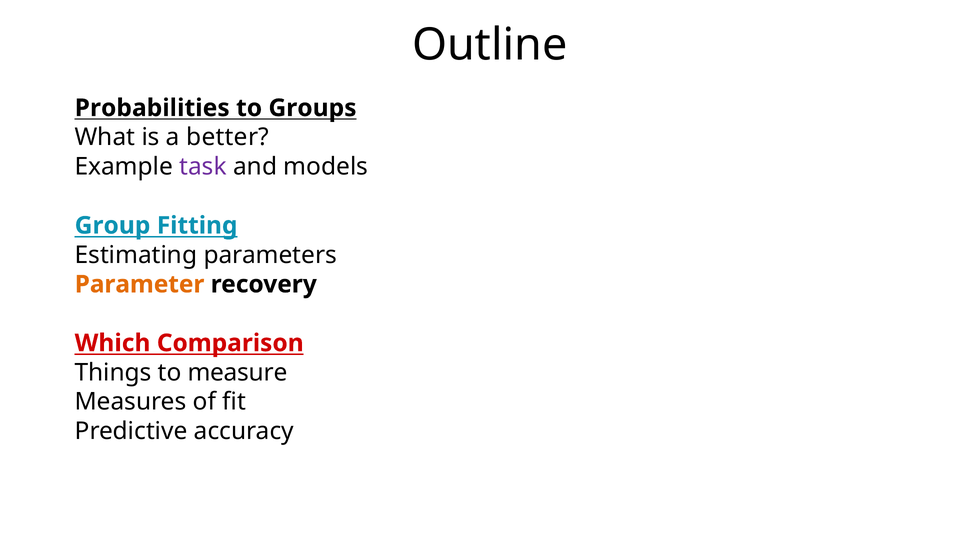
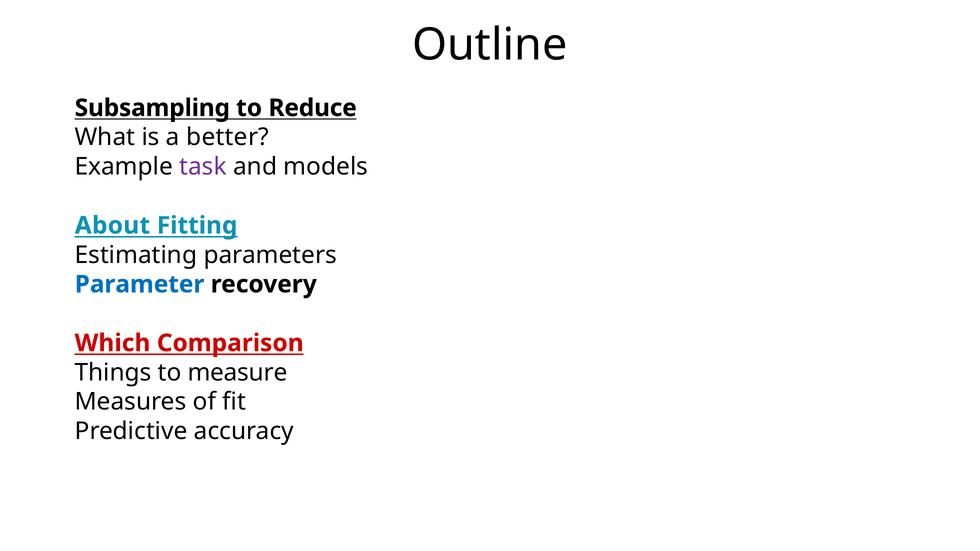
Probabilities: Probabilities -> Subsampling (152, 108)
Groups: Groups -> Reduce (313, 108)
Group: Group -> About (112, 226)
Parameter colour: orange -> blue (140, 284)
